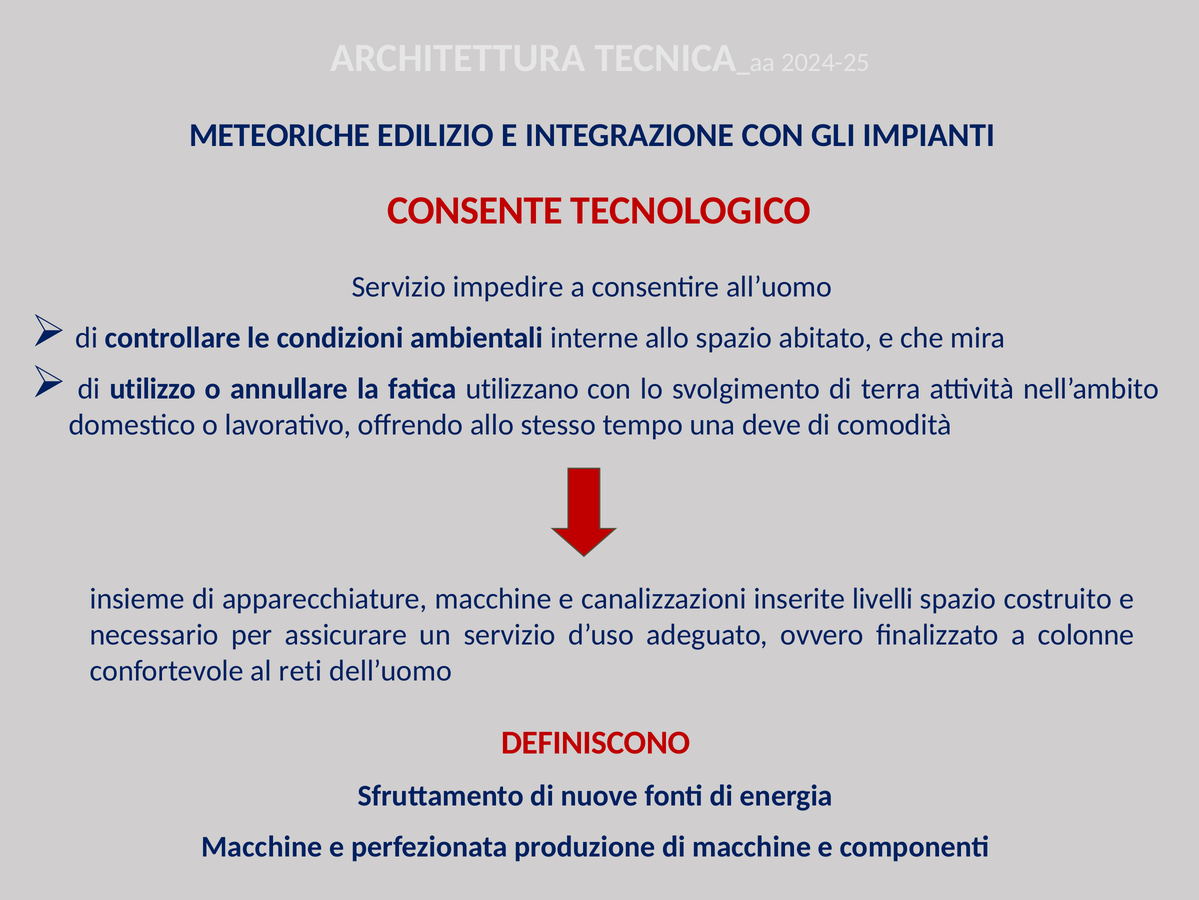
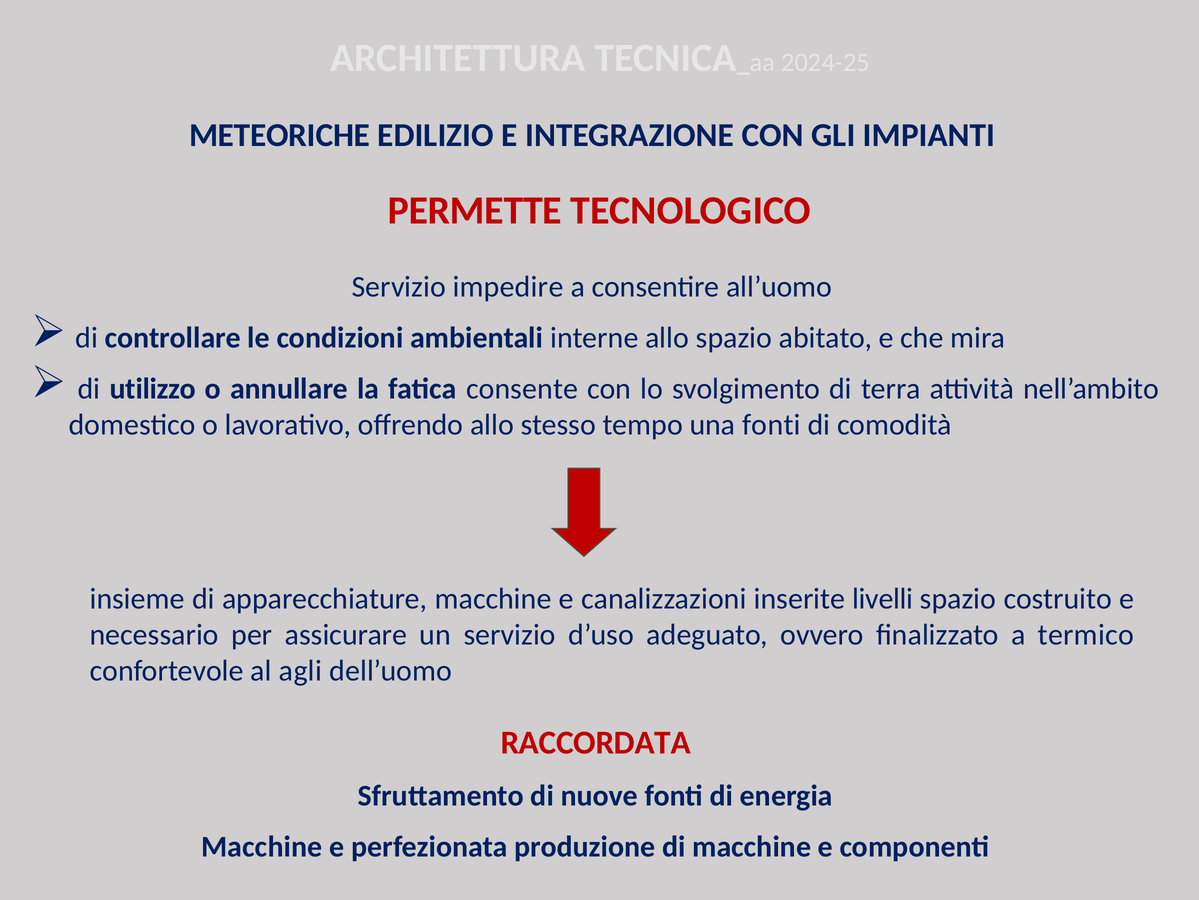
CONSENTE: CONSENTE -> PERMETTE (475, 211)
utilizzano: utilizzano -> consente (522, 389)
una deve: deve -> fonti (771, 425)
colonne: colonne -> termico (1086, 634)
reti: reti -> agli (300, 670)
DEFINISCONO: DEFINISCONO -> RACCORDATA (596, 742)
